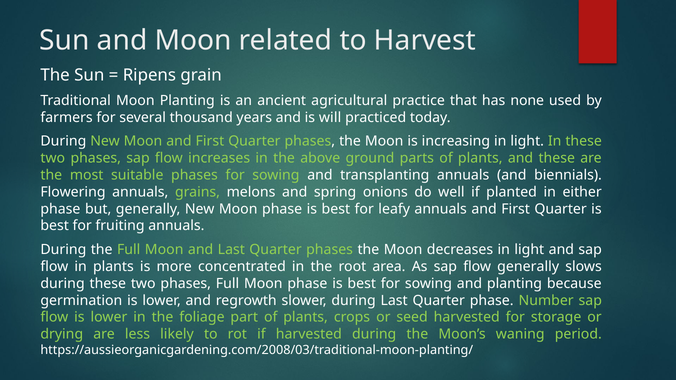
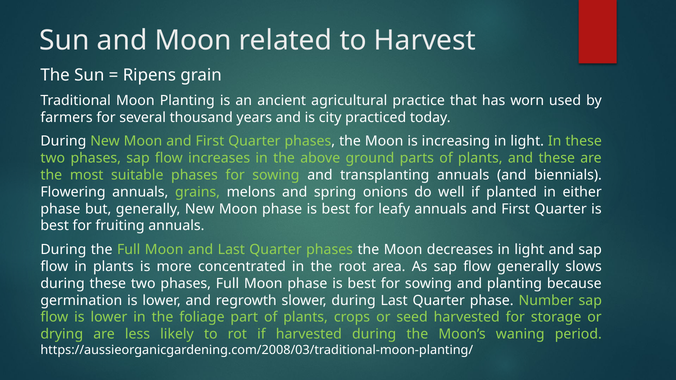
none: none -> worn (527, 101)
will: will -> city (330, 117)
